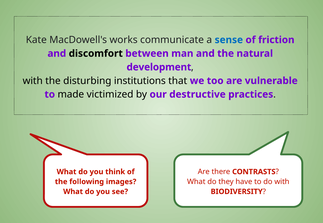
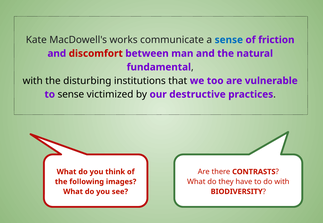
discomfort colour: black -> red (96, 54)
development: development -> fundamental (159, 67)
to made: made -> sense (71, 95)
